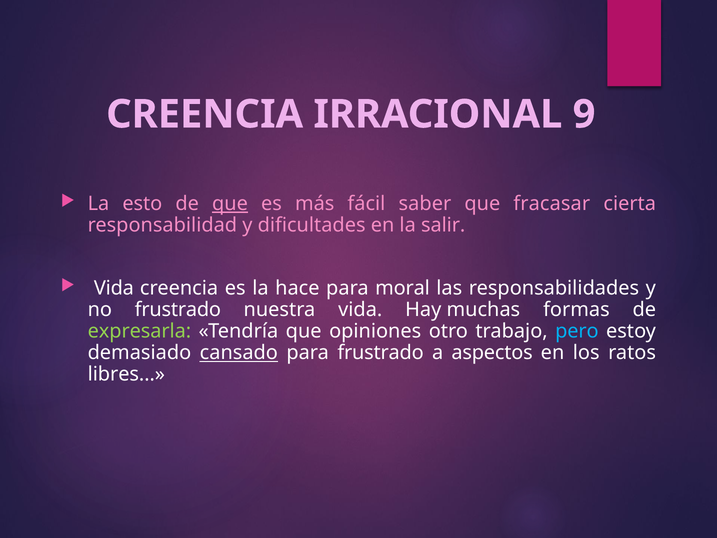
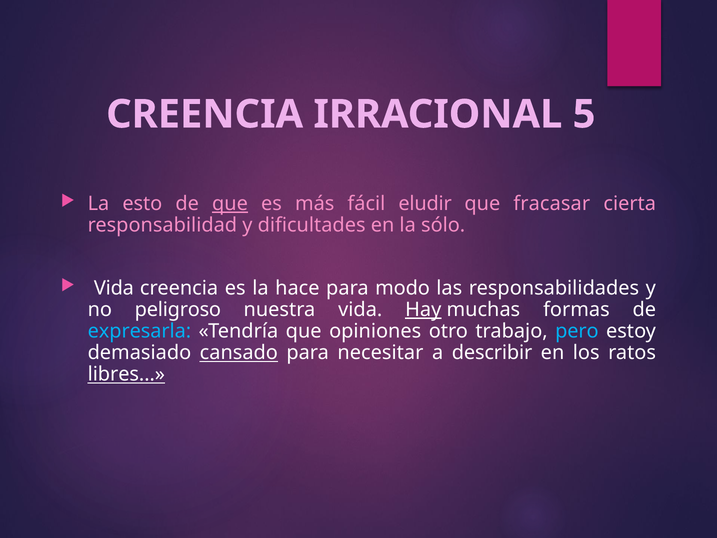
9: 9 -> 5 (584, 114)
saber: saber -> eludir (425, 203)
salir: salir -> sólo (443, 225)
moral: moral -> modo (403, 288)
no frustrado: frustrado -> peligroso (178, 310)
Hay underline: none -> present (423, 310)
expresarla colour: light green -> light blue (139, 331)
para frustrado: frustrado -> necesitar (380, 353)
aspectos: aspectos -> describir (492, 353)
libres underline: none -> present (126, 374)
